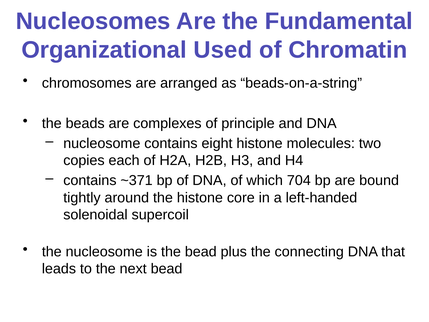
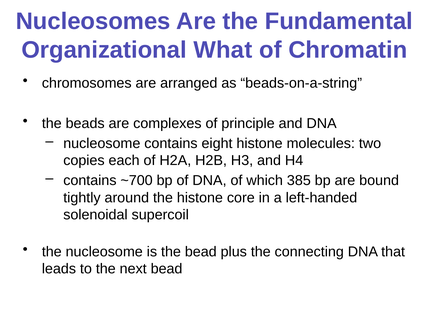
Used: Used -> What (223, 50)
~371: ~371 -> ~700 (137, 180)
704: 704 -> 385 (299, 180)
